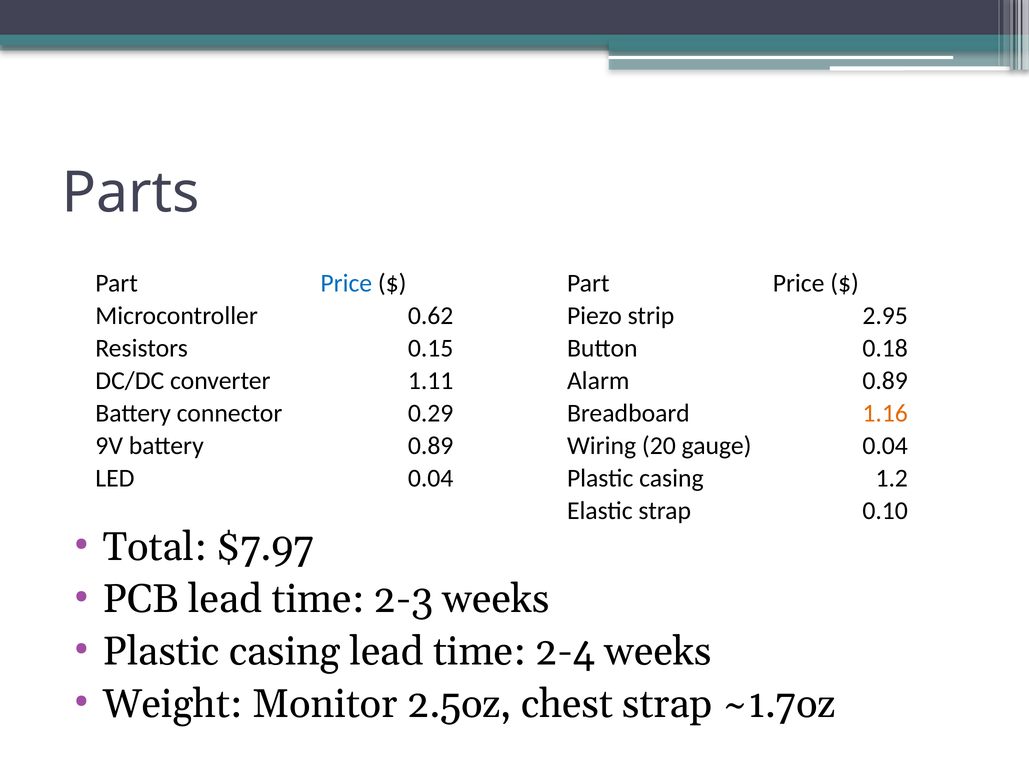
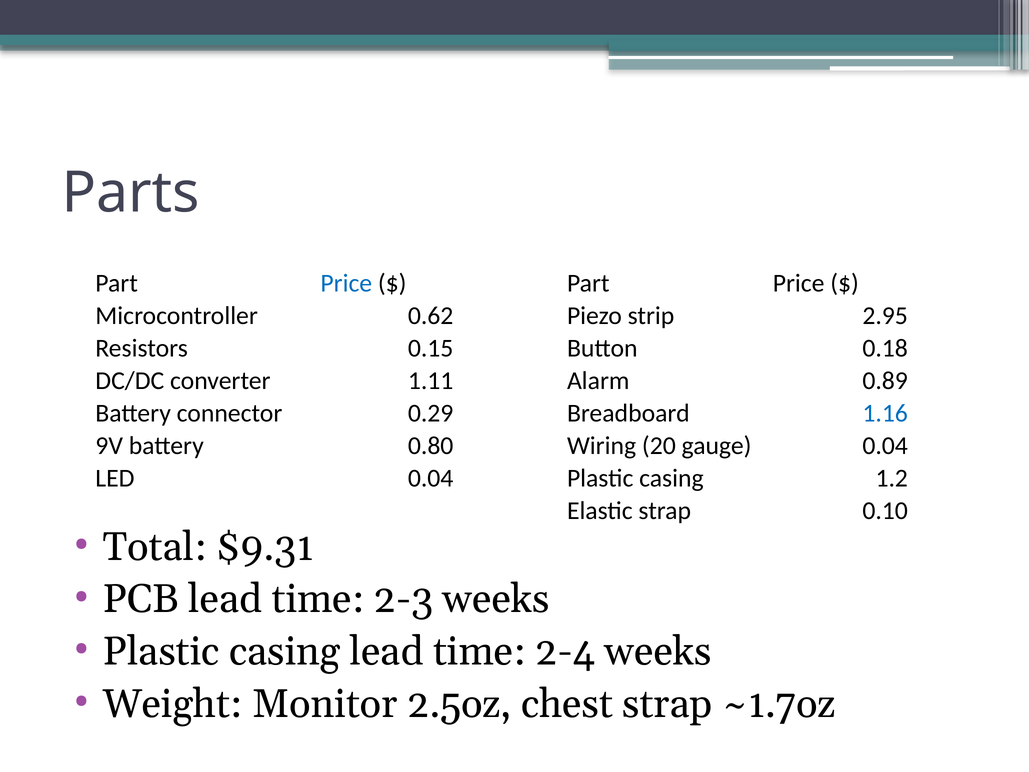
1.16 colour: orange -> blue (885, 413)
battery 0.89: 0.89 -> 0.80 (431, 445)
$7.97: $7.97 -> $9.31 (265, 547)
